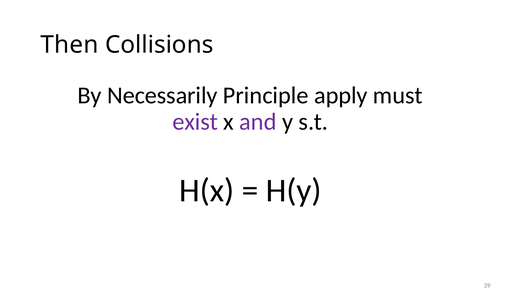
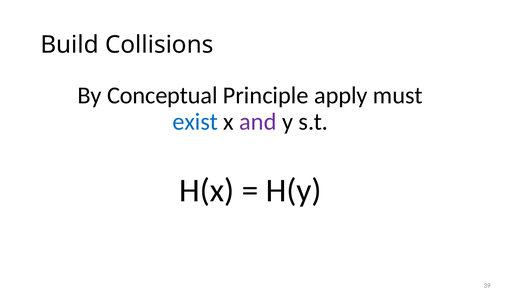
Then: Then -> Build (70, 45)
Necessarily: Necessarily -> Conceptual (162, 95)
exist colour: purple -> blue (195, 122)
